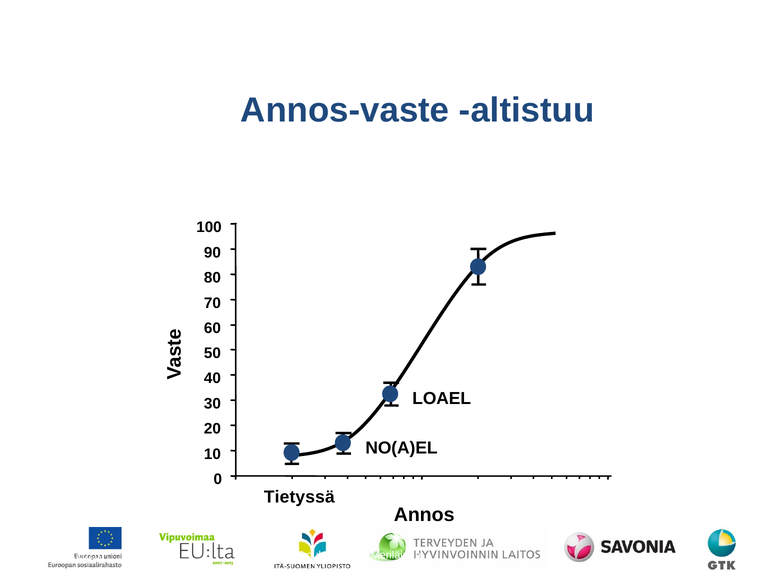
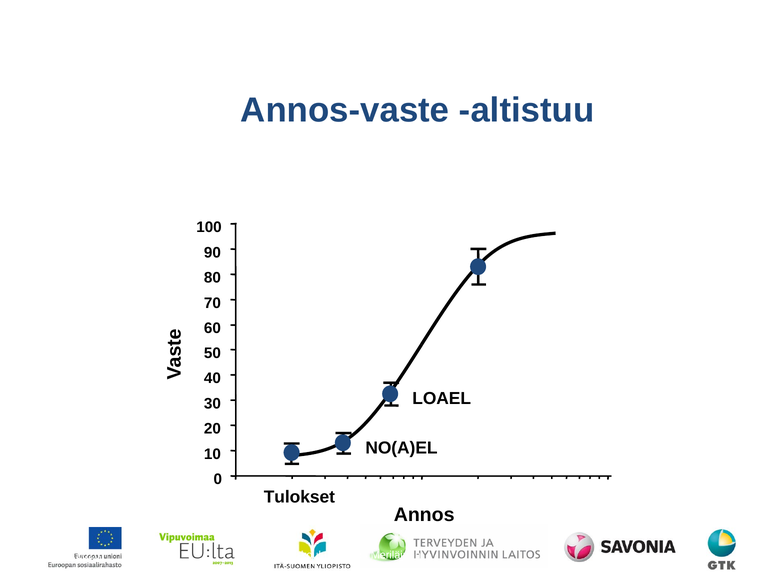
Tietyssä: Tietyssä -> Tulokset (299, 497)
